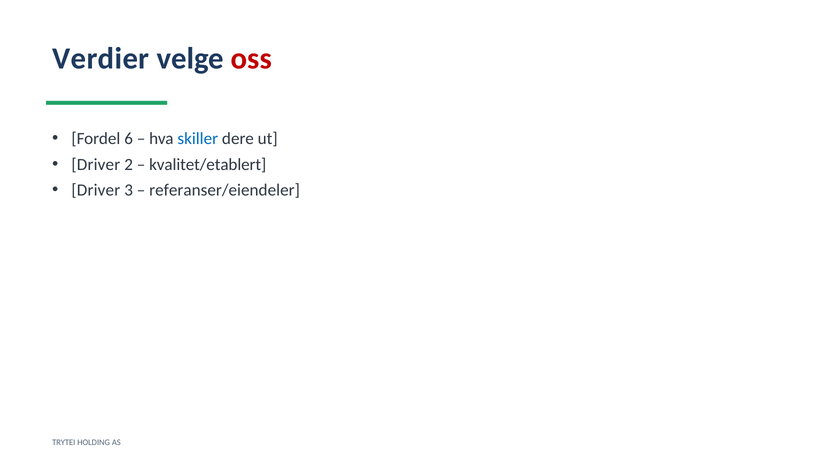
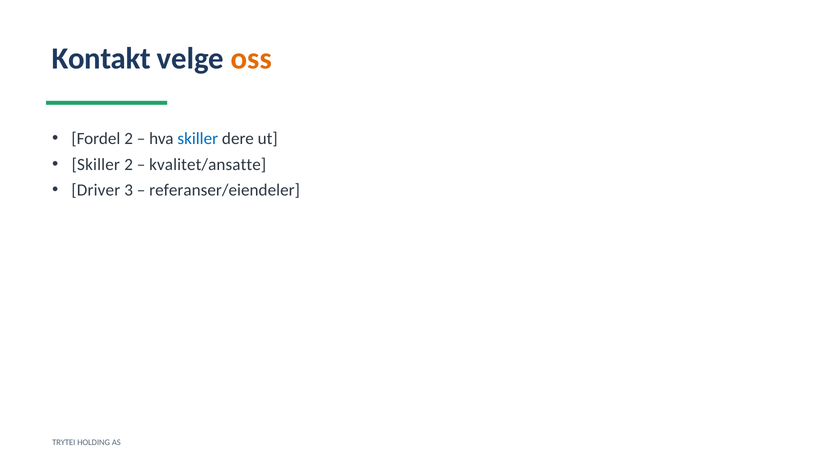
Verdier: Verdier -> Kontakt (101, 59)
oss colour: red -> orange (251, 59)
Fordel 6: 6 -> 2 (129, 139)
Driver: Driver -> Skiller (96, 165)
kvalitet/etablert: kvalitet/etablert -> kvalitet/ansatte (208, 165)
